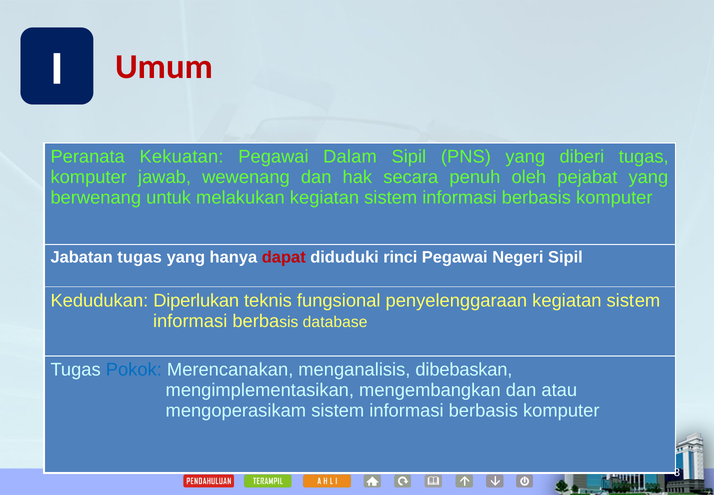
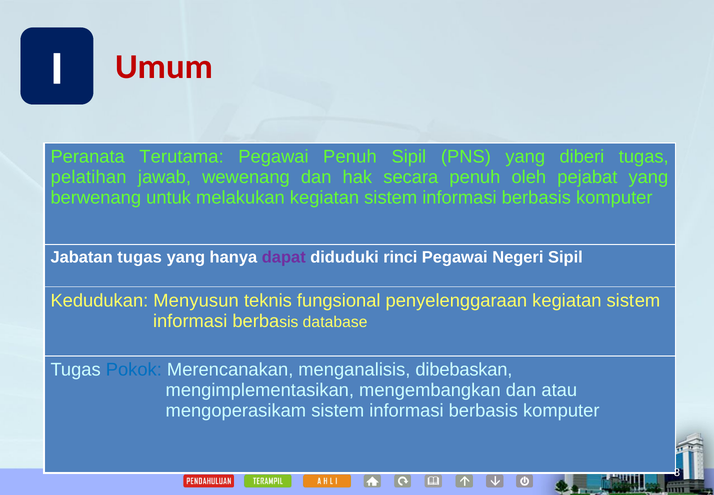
Kekuatan: Kekuatan -> Terutama (182, 157)
Pegawai Dalam: Dalam -> Penuh (350, 157)
komputer: komputer -> pelatihan (89, 177)
dapat colour: red -> purple (284, 257)
Diperlukan: Diperlukan -> Menyusun (196, 300)
